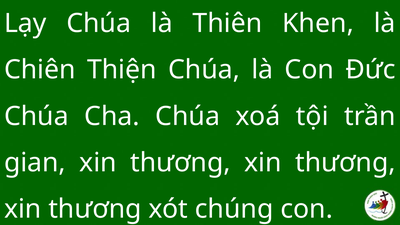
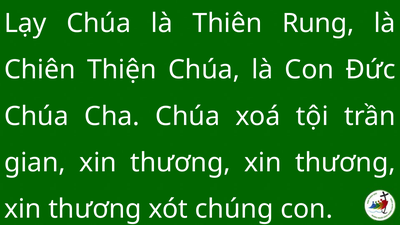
Khen: Khen -> Rung (318, 23)
